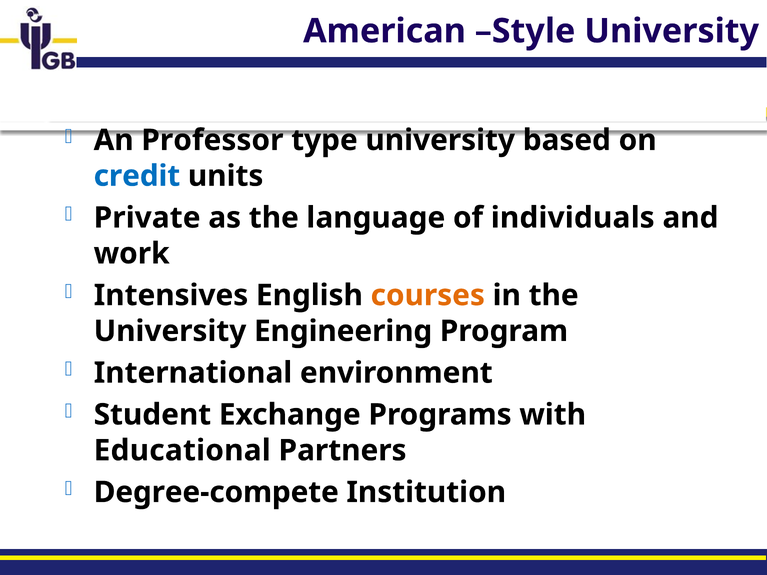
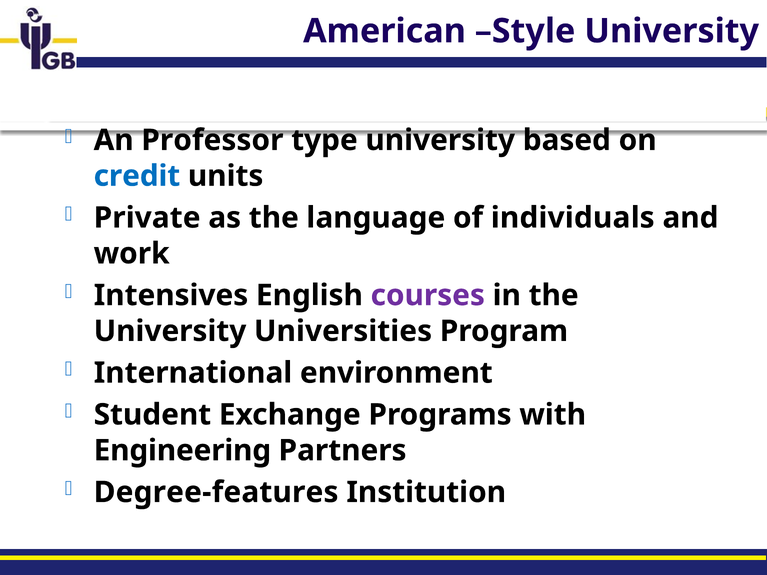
courses colour: orange -> purple (428, 295)
Engineering: Engineering -> Universities (343, 331)
Educational: Educational -> Engineering (182, 451)
Degree-compete: Degree-compete -> Degree-features (216, 492)
